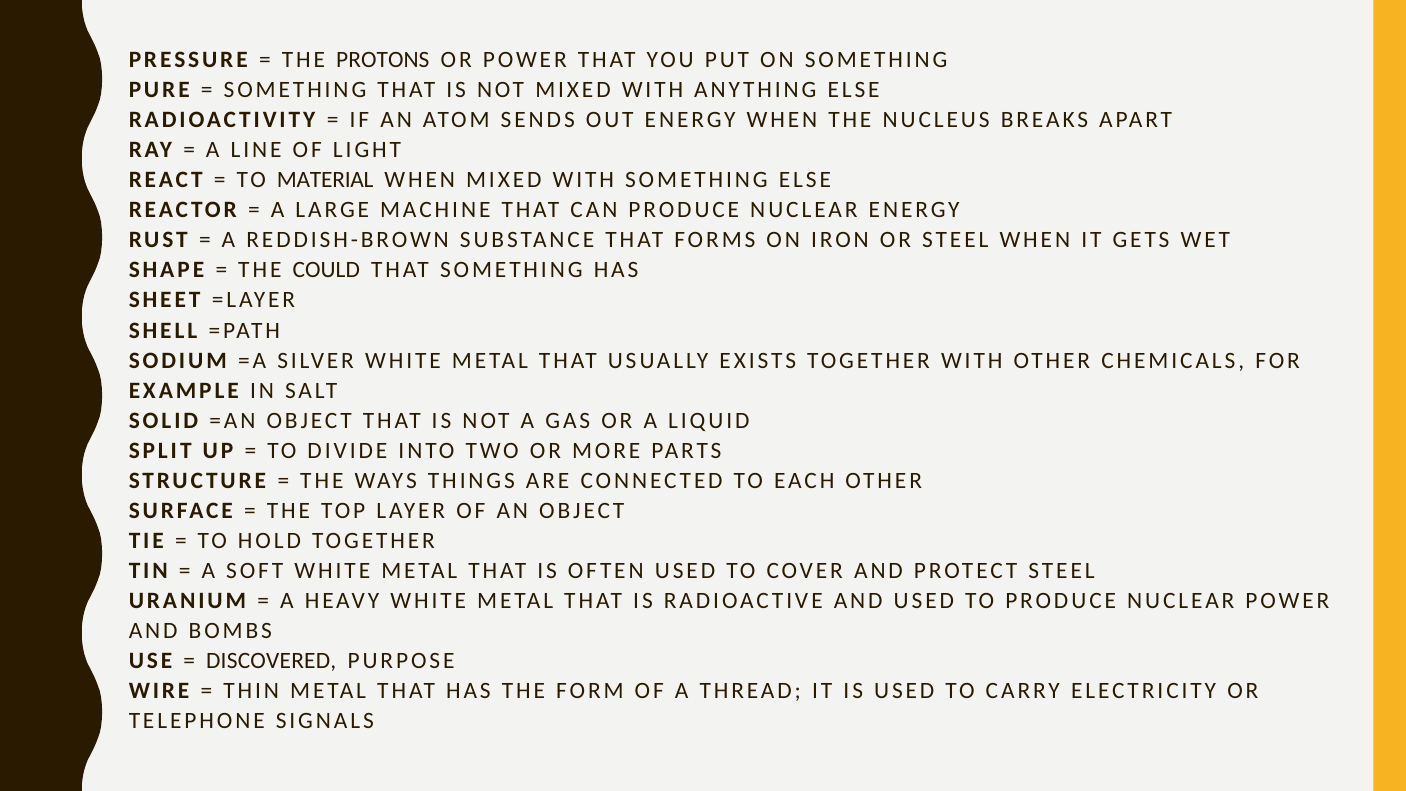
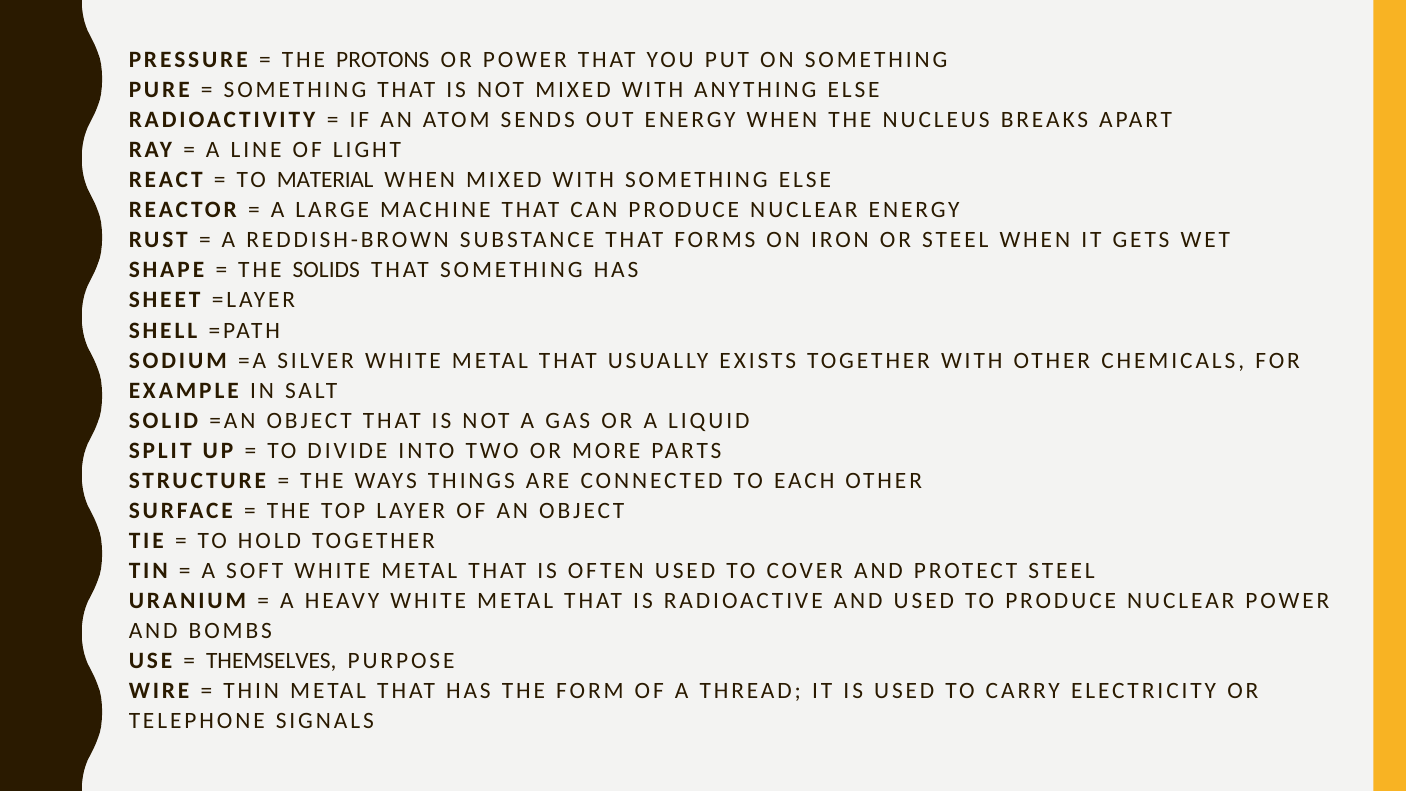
COULD: COULD -> SOLIDS (326, 270)
DISCOVERED: DISCOVERED -> THEMSELVES (271, 661)
